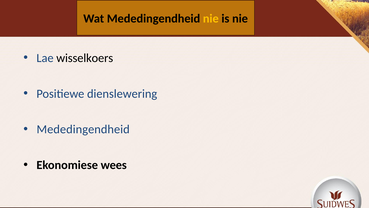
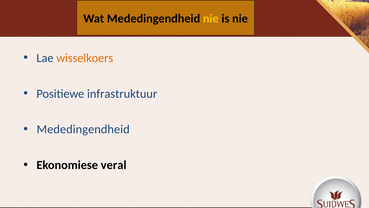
wisselkoers colour: black -> orange (85, 58)
dienslewering: dienslewering -> infrastruktuur (122, 94)
wees: wees -> veral (114, 165)
